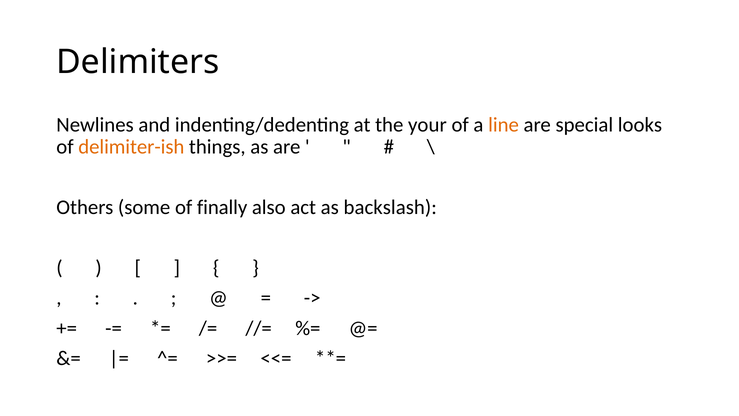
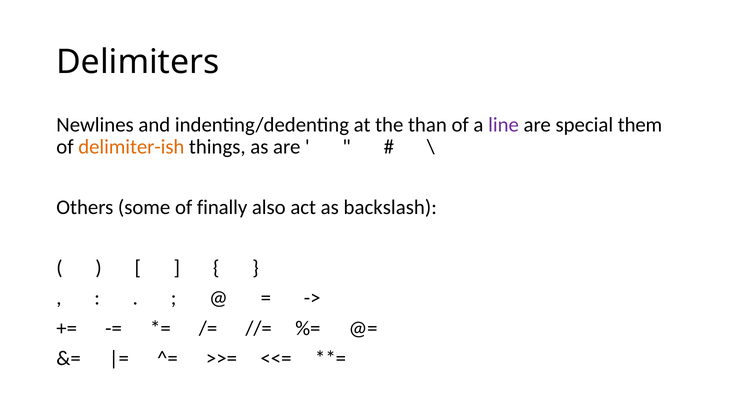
your: your -> than (427, 125)
line colour: orange -> purple (504, 125)
looks: looks -> them (640, 125)
